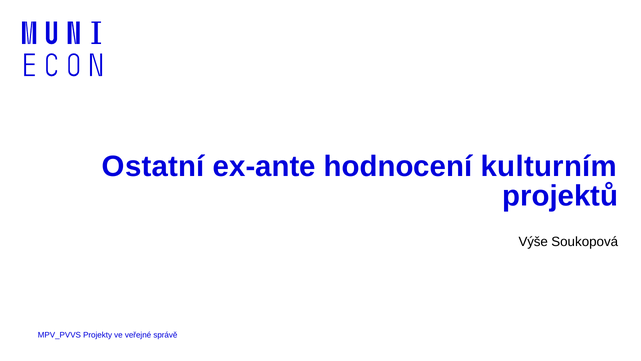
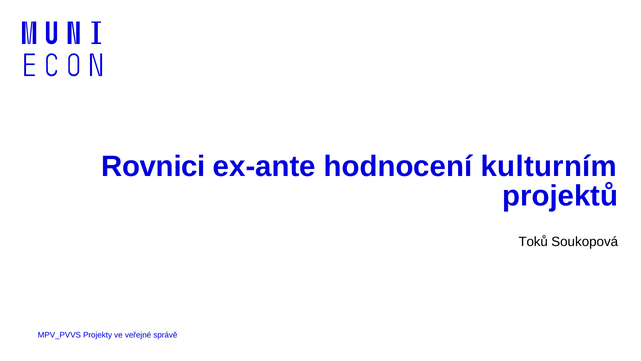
Ostatní: Ostatní -> Rovnici (153, 166)
Výše: Výše -> Toků (533, 241)
